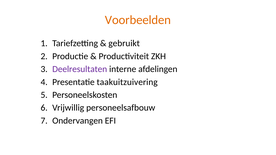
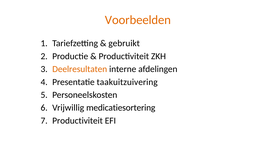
Deelresultaten colour: purple -> orange (80, 69)
personeelsafbouw: personeelsafbouw -> medicatiesortering (121, 108)
Ondervangen: Ondervangen -> Productiviteit (78, 121)
